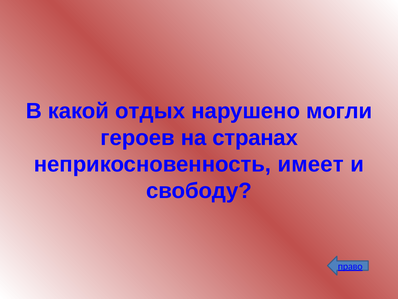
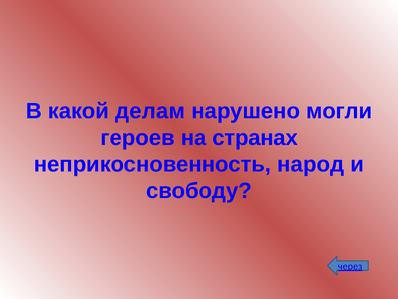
отдых: отдых -> делам (150, 111)
имеет: имеет -> народ (311, 164)
право: право -> через (350, 266)
